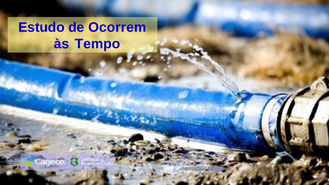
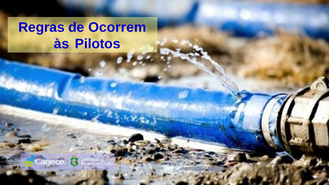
Estudo: Estudo -> Regras (41, 27)
Tempo: Tempo -> Pilotos (98, 44)
